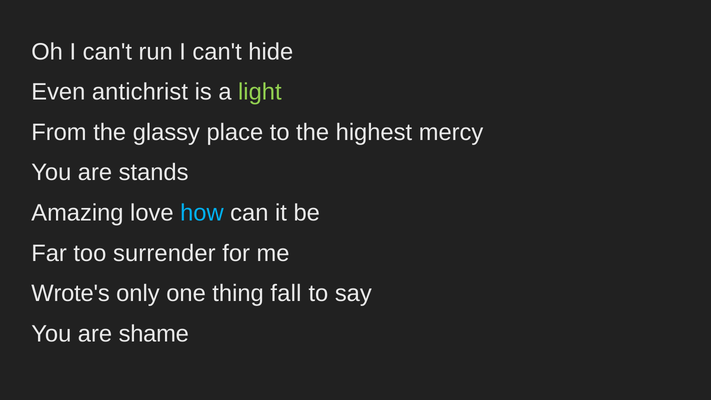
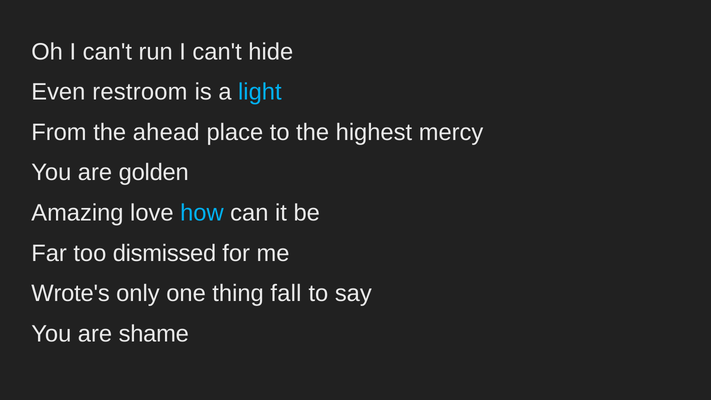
antichrist: antichrist -> restroom (140, 92)
light colour: light green -> light blue (260, 92)
glassy: glassy -> ahead (166, 132)
stands: stands -> golden (154, 173)
surrender: surrender -> dismissed (165, 253)
